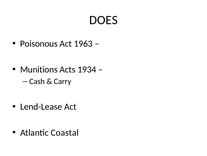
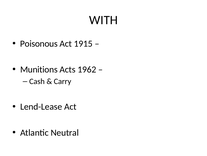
DOES: DOES -> WITH (103, 20)
1963: 1963 -> 1915 (83, 43)
1934: 1934 -> 1962 (87, 69)
Coastal: Coastal -> Neutral (65, 132)
